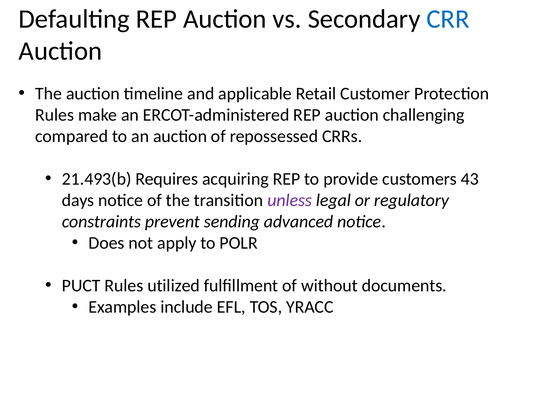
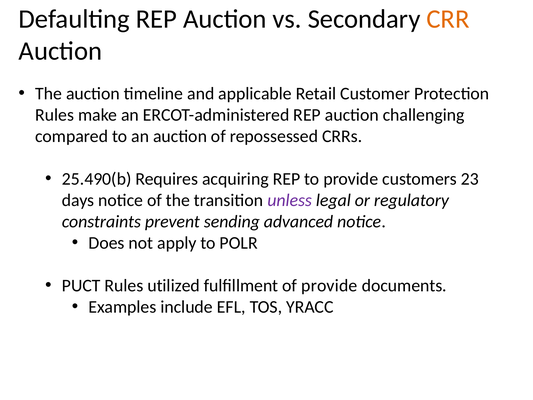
CRR colour: blue -> orange (448, 19)
21.493(b: 21.493(b -> 25.490(b (97, 179)
43: 43 -> 23 (470, 179)
of without: without -> provide (329, 285)
